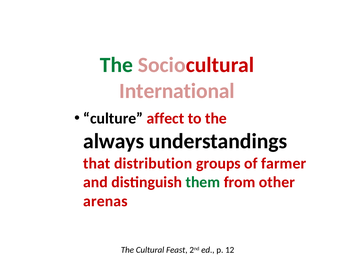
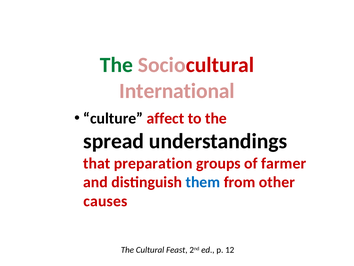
always: always -> spread (114, 141)
distribution: distribution -> preparation (153, 163)
them colour: green -> blue (203, 182)
arenas: arenas -> causes (105, 201)
